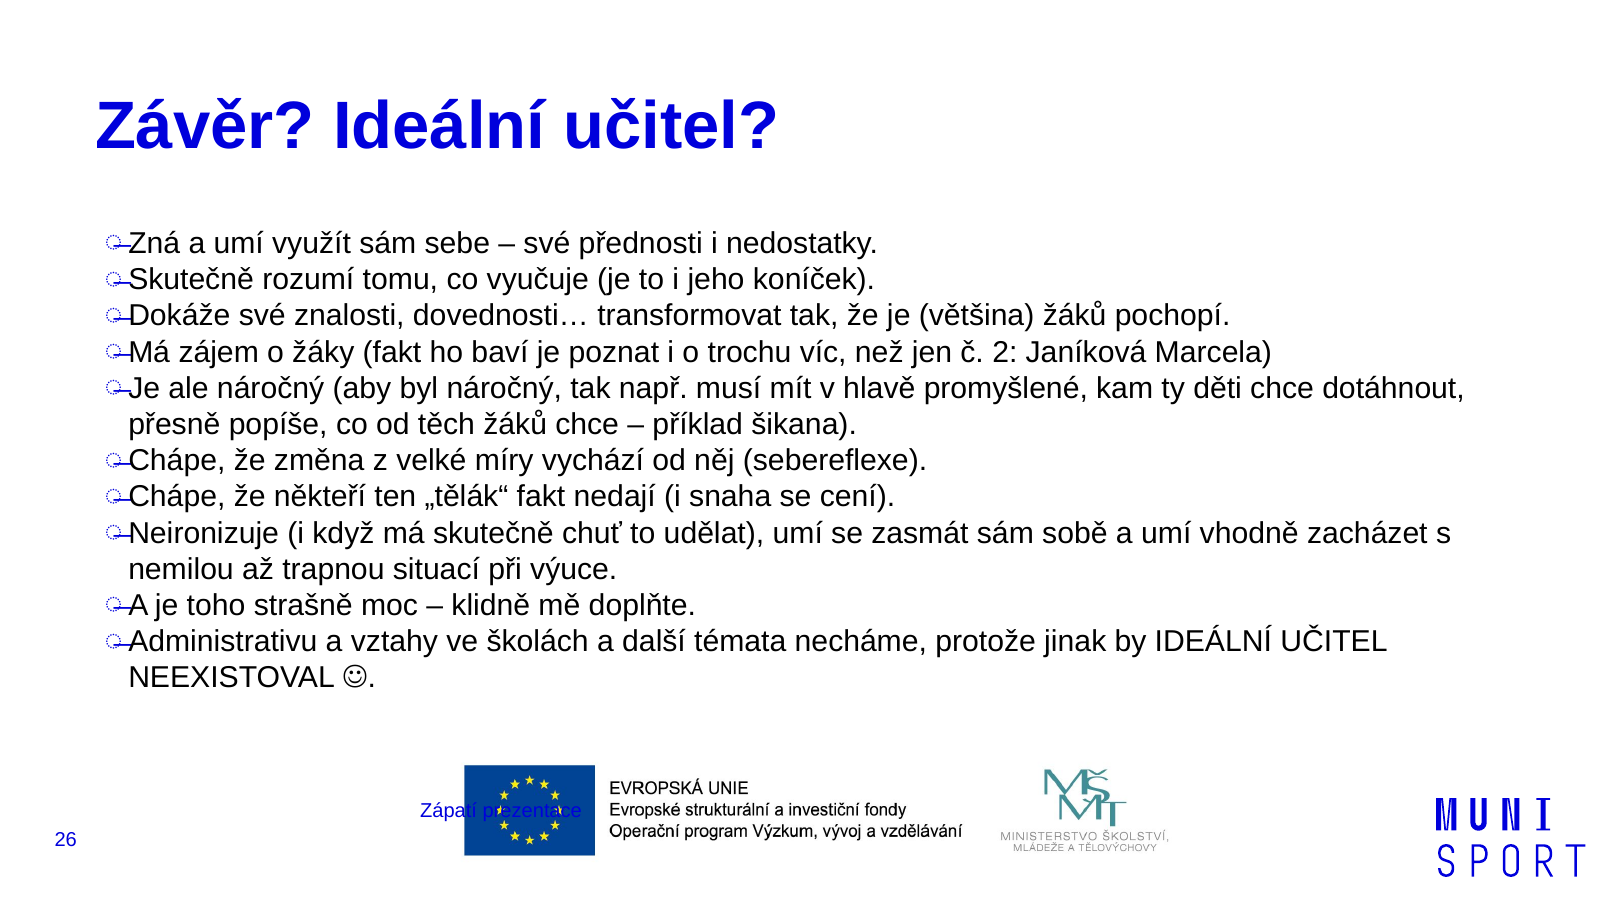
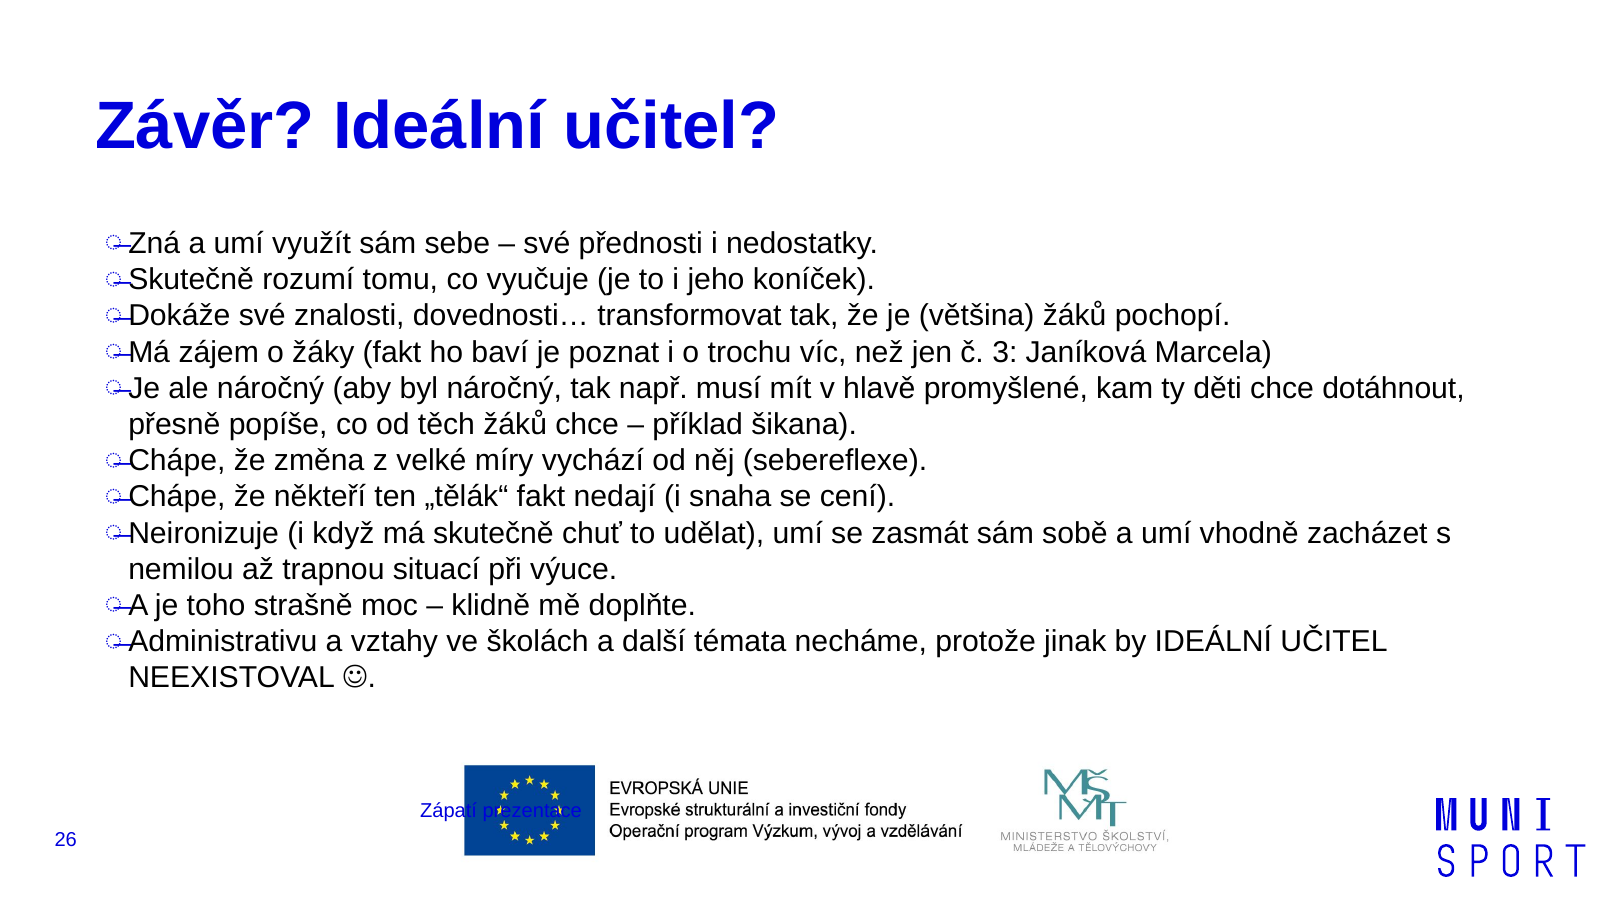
2: 2 -> 3 (1005, 352)
